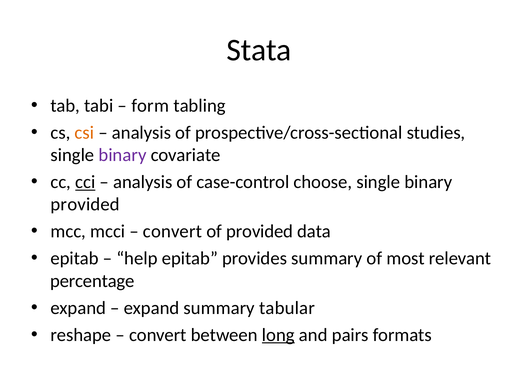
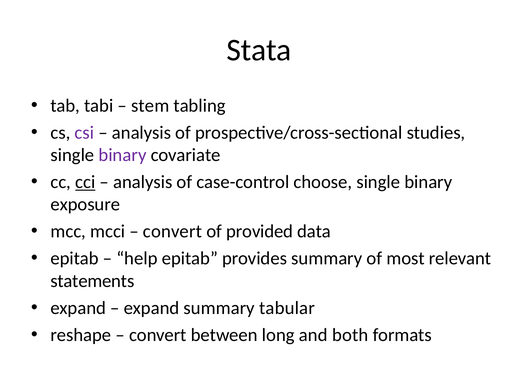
form: form -> stem (150, 106)
csi colour: orange -> purple (84, 133)
provided: provided -> exposure (85, 205)
percentage: percentage -> statements (92, 281)
long underline: present -> none (278, 335)
pairs: pairs -> both (350, 335)
